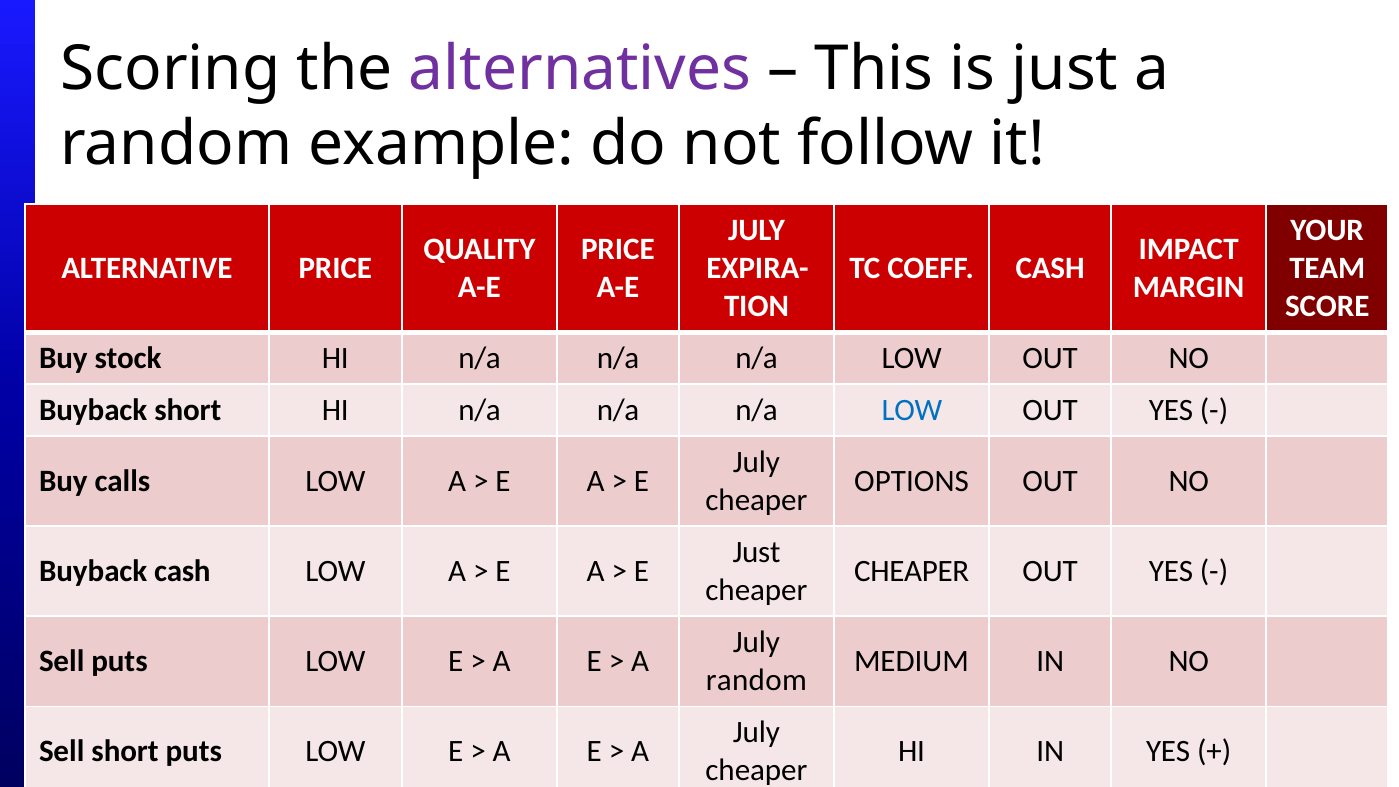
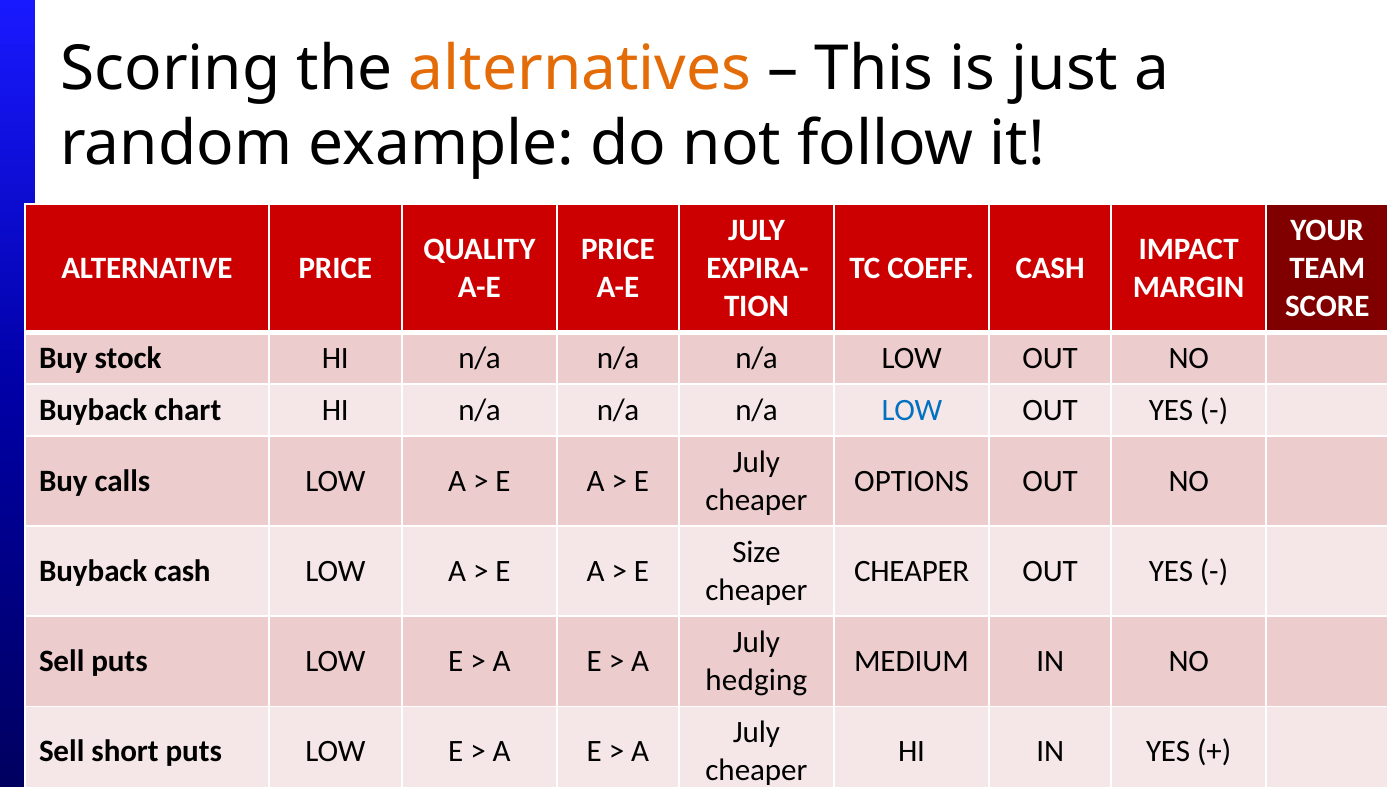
alternatives colour: purple -> orange (580, 69)
Buyback short: short -> chart (188, 410)
Just: Just -> Size (757, 553)
random: random -> hedging (756, 681)
